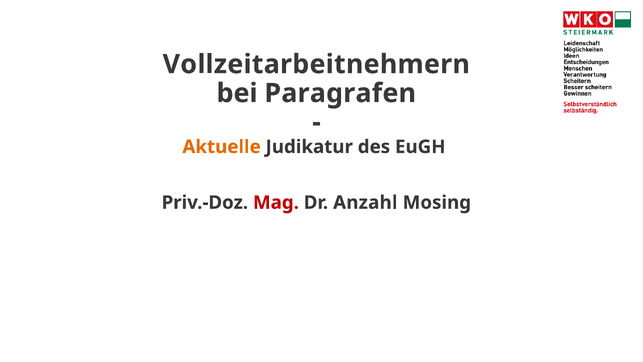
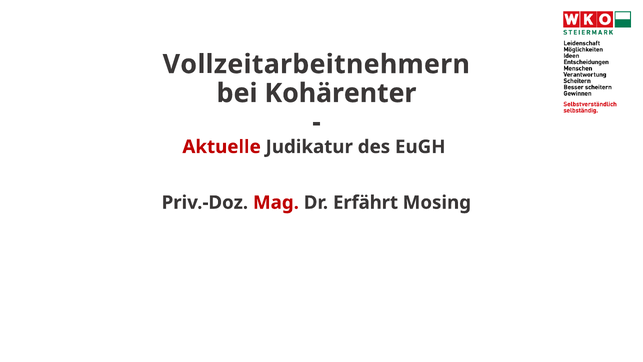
Paragrafen: Paragrafen -> Kohärenter (340, 93)
Aktuelle colour: orange -> red (222, 147)
Anzahl: Anzahl -> Erfährt (365, 202)
